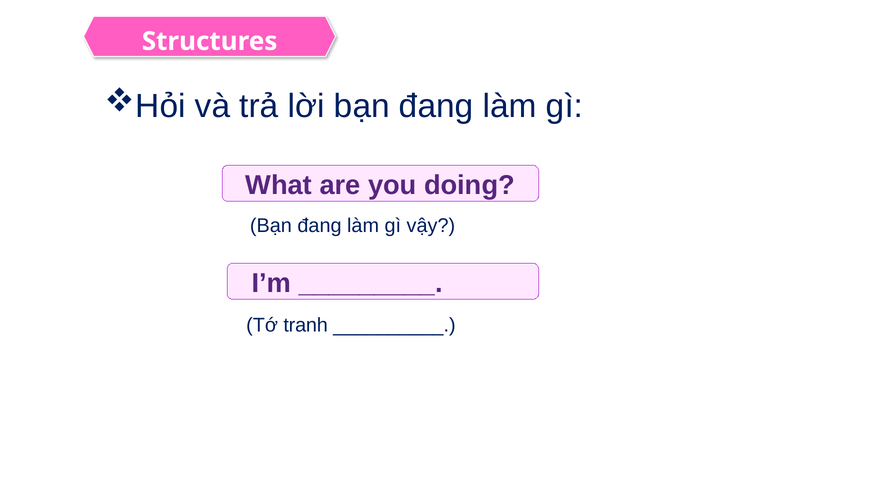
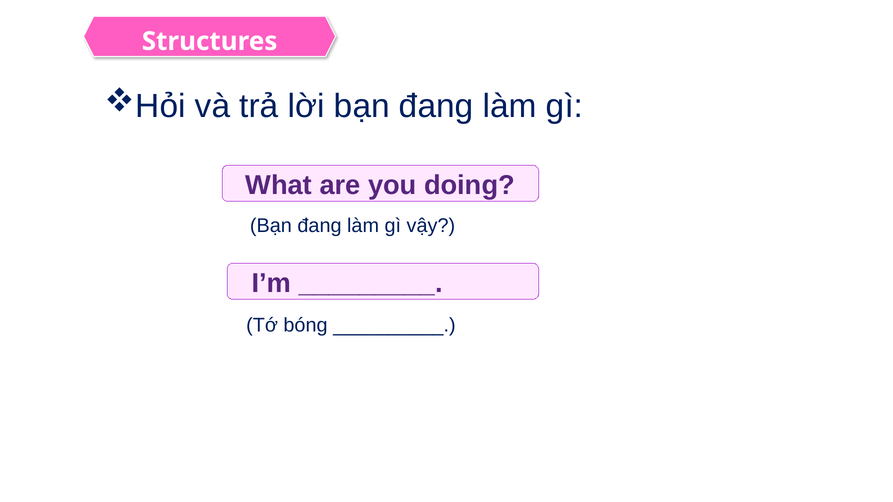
tranh: tranh -> bóng (306, 326)
